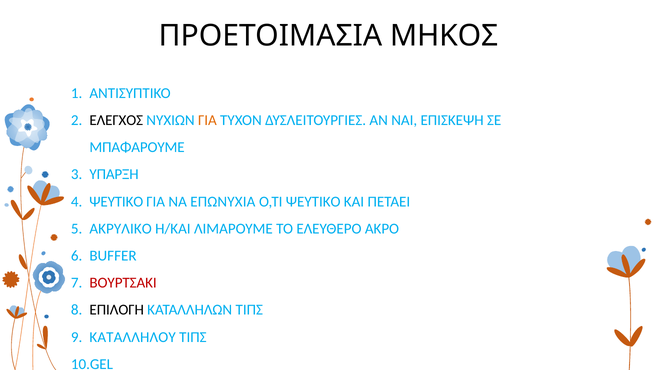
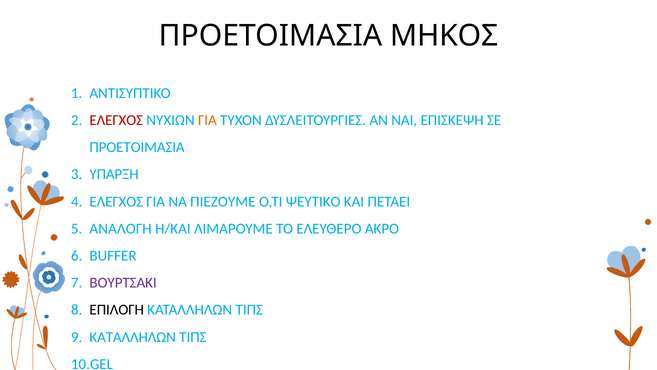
ΕΛΕΓΧΟΣ colour: black -> red (116, 120)
ΜΠΑΦΑΡΟΥΜΕ: ΜΠΑΦΑΡΟΥΜΕ -> ΠΡΟΕΤΟΙΜΑΣΙΑ (137, 147)
ΨΕΥΤΙΚΟ: ΨΕΥΤΙΚΟ -> ΕΛΕΓΧΟΣ (116, 201)
ΕΠΩΝΥΧΙΑ: ΕΠΩΝΥΧΙΑ -> ΠΙΕΖΟΥΜΕ (223, 201)
ΑΚΡΥΛΙΚΟ: ΑΚΡΥΛΙΚΟ -> ΑΝΑΛΟΓΗ (121, 228)
ΒΟΥΡΤΣΑΚΙ colour: red -> purple (123, 283)
ΚΑΤΑΛΛΗΛΟΥ: ΚΑΤΑΛΛΗΛΟΥ -> ΚΑΤΑΛΛΗΛΩΝ (133, 337)
